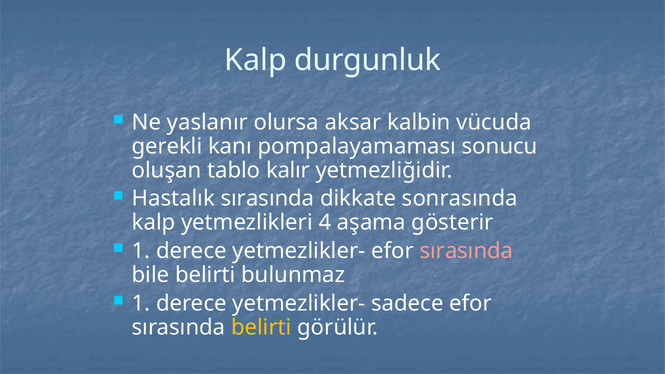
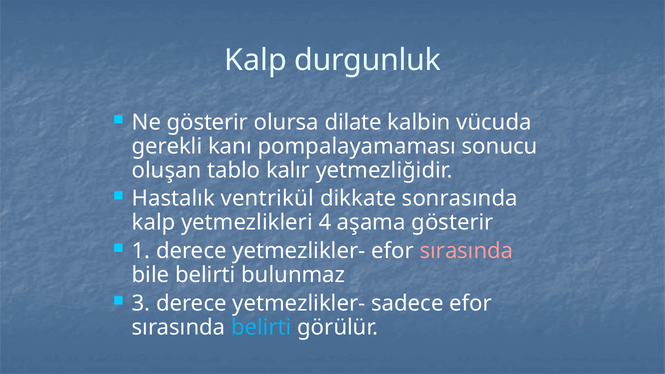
Ne yaslanır: yaslanır -> gösterir (207, 122)
aksar: aksar -> dilate (353, 122)
Hastalık sırasında: sırasında -> ventrikül (267, 199)
1: 1 -> 3 (141, 303)
belirti colour: yellow -> light blue (261, 327)
